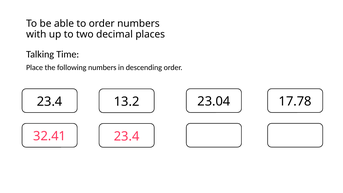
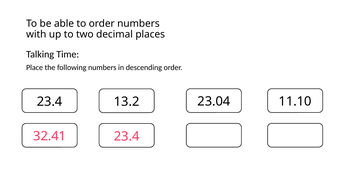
17.78: 17.78 -> 11.10 (295, 101)
